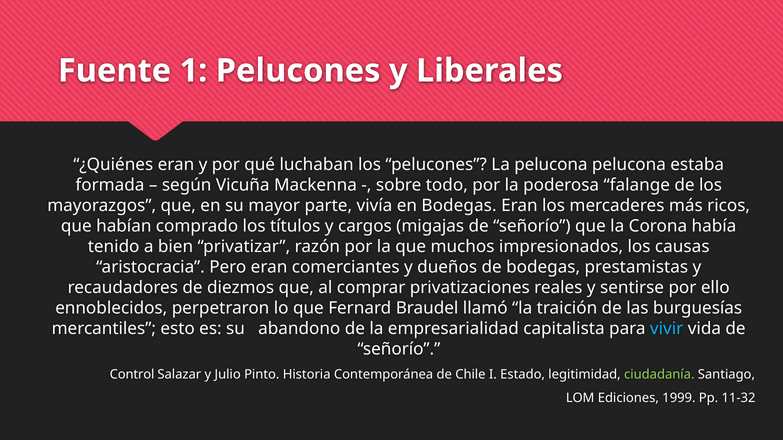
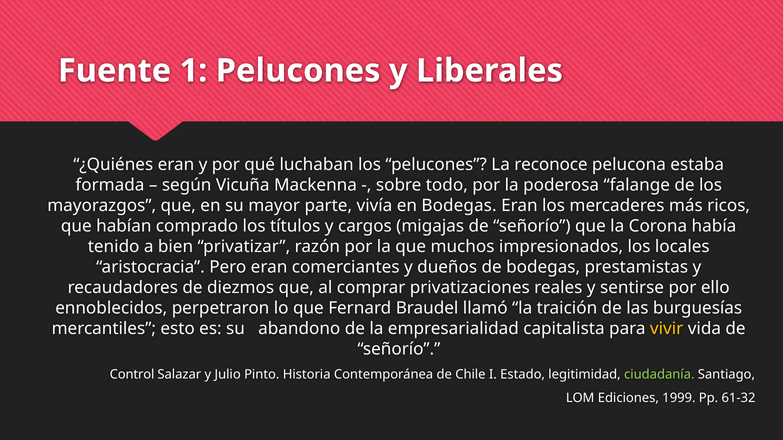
La pelucona: pelucona -> reconoce (551, 165)
causas: causas -> locales (682, 247)
vivir colour: light blue -> yellow (667, 329)
11-32: 11-32 -> 61-32 (739, 398)
